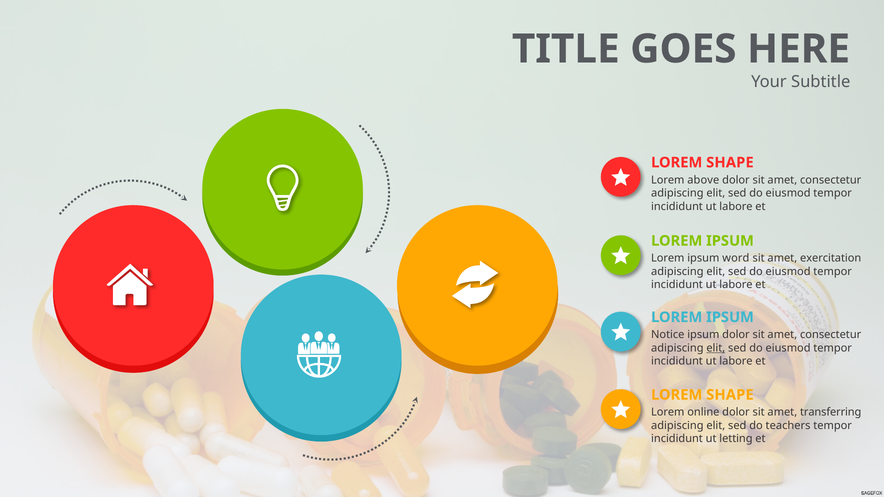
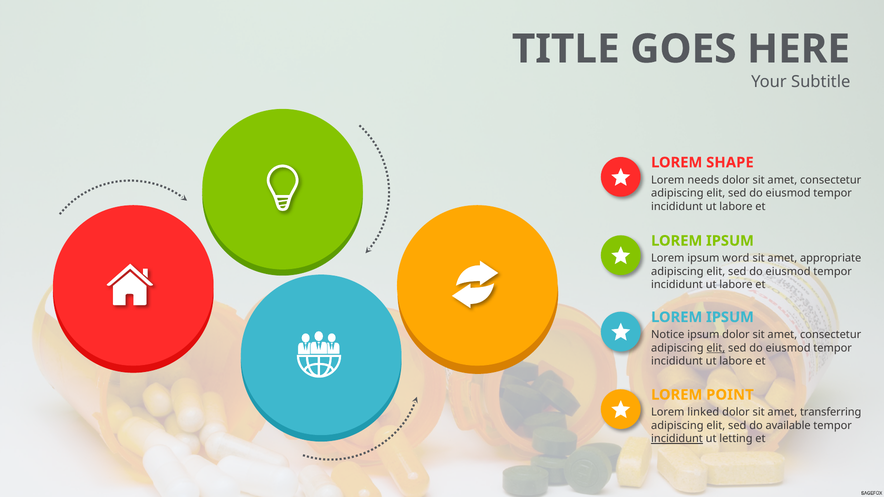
above: above -> needs (703, 180)
exercitation: exercitation -> appropriate (831, 258)
SHAPE: SHAPE -> POINT (730, 395)
online: online -> linked (703, 412)
teachers: teachers -> available (788, 426)
incididunt underline: none -> present (677, 439)
